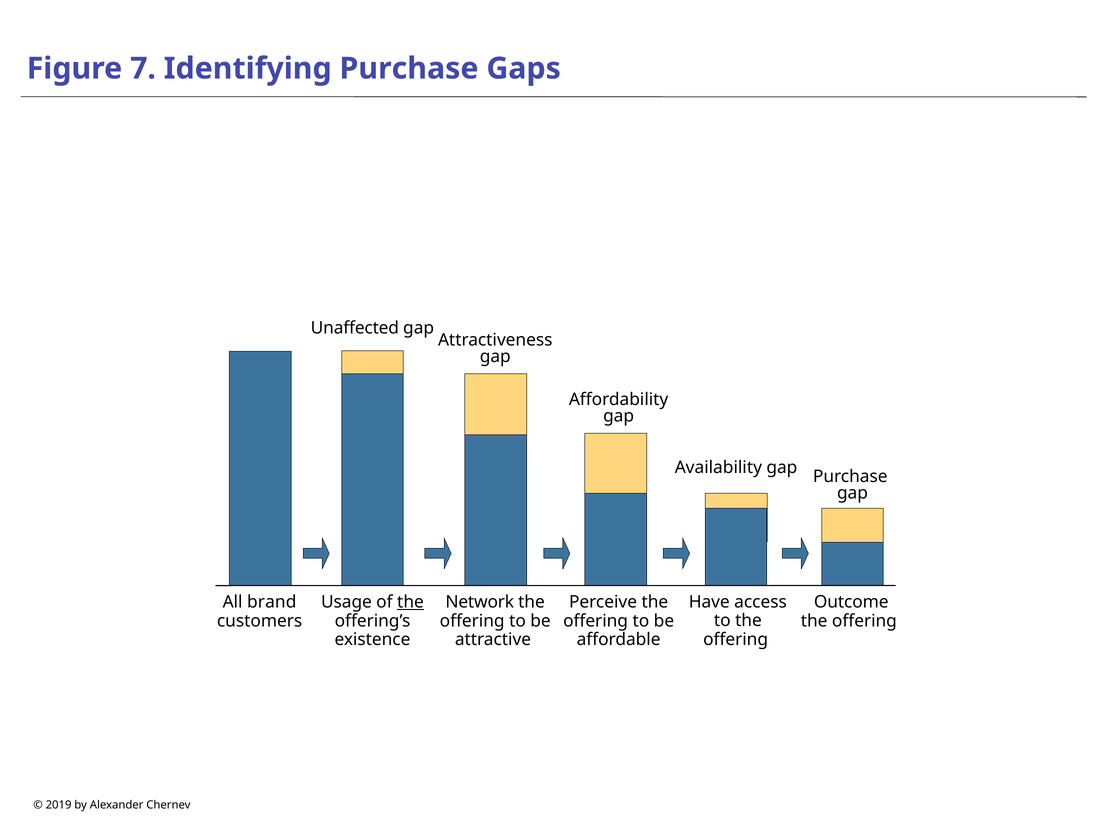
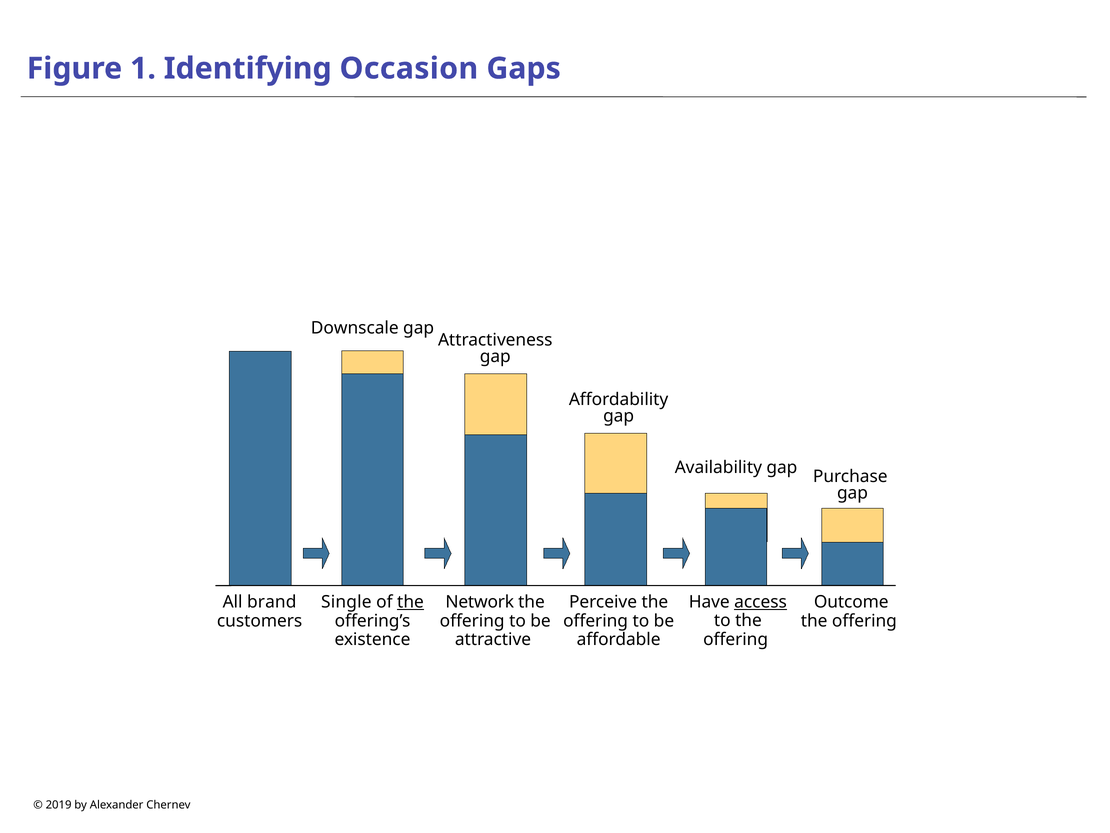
7: 7 -> 1 (143, 68)
Identifying Purchase: Purchase -> Occasion (409, 68)
Unaffected: Unaffected -> Downscale (355, 328)
access underline: none -> present (761, 602)
Usage: Usage -> Single (346, 602)
